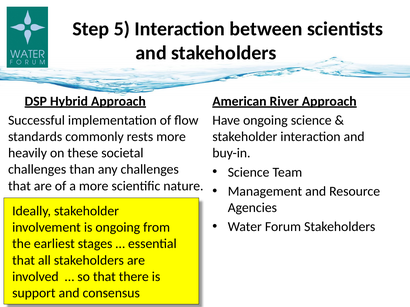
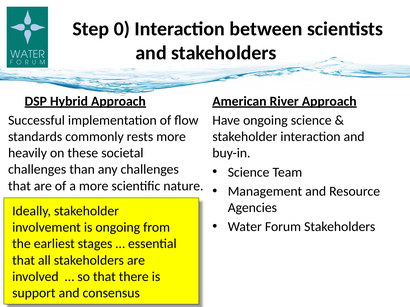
5: 5 -> 0 (122, 29)
